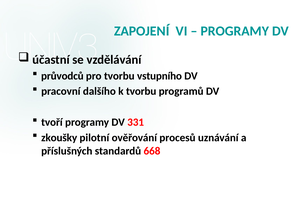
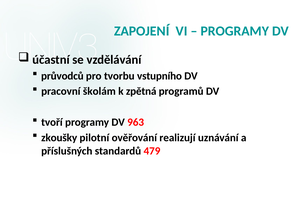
dalšího: dalšího -> školám (99, 91)
k tvorbu: tvorbu -> zpětná (141, 91)
331: 331 -> 963 (136, 122)
procesů: procesů -> realizují (177, 137)
668: 668 -> 479 (152, 151)
